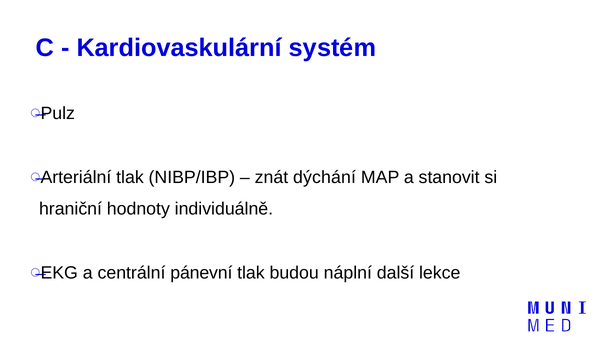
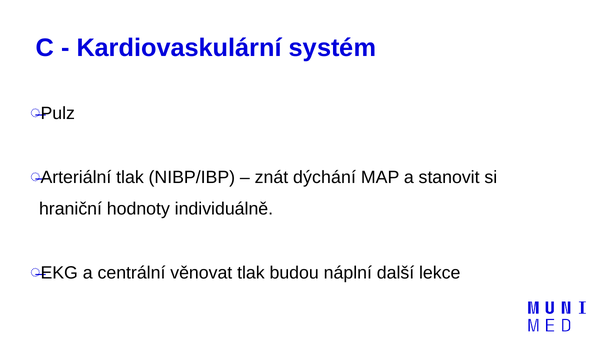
pánevní: pánevní -> věnovat (201, 273)
